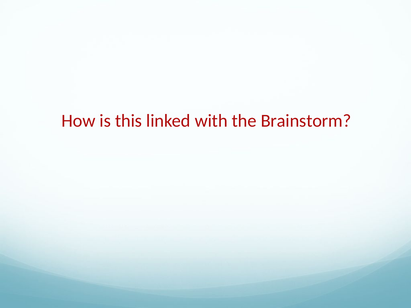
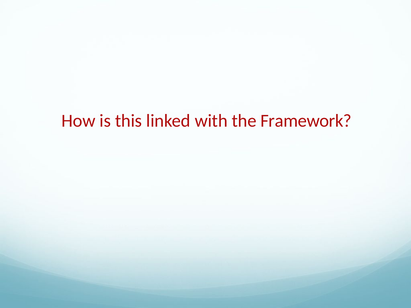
Brainstorm: Brainstorm -> Framework (306, 121)
